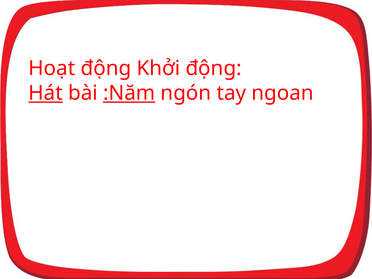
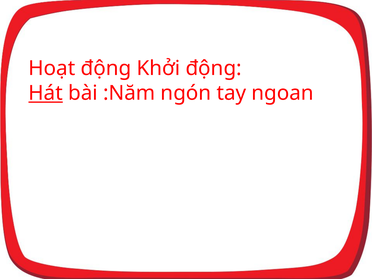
:Năm underline: present -> none (129, 93)
